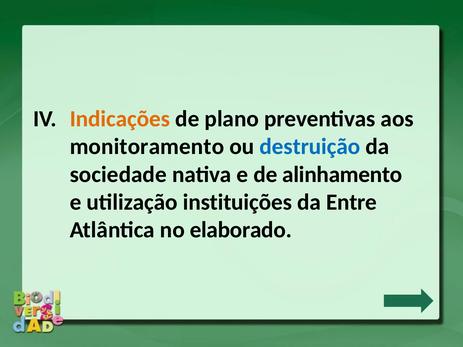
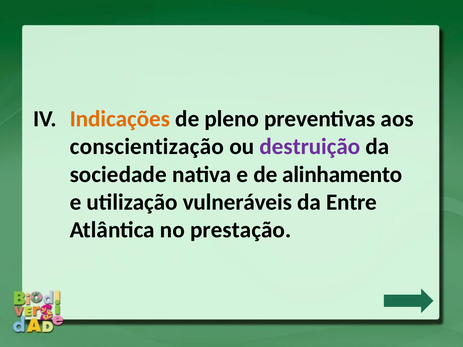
plano: plano -> pleno (232, 119)
monitoramento: monitoramento -> conscientização (147, 147)
destruição colour: blue -> purple (310, 147)
instituições: instituições -> vulneráveis (237, 202)
elaborado: elaborado -> prestação (241, 230)
